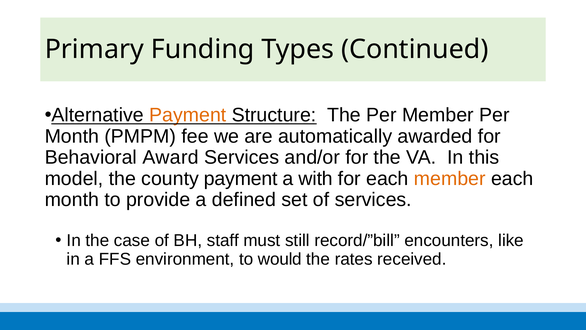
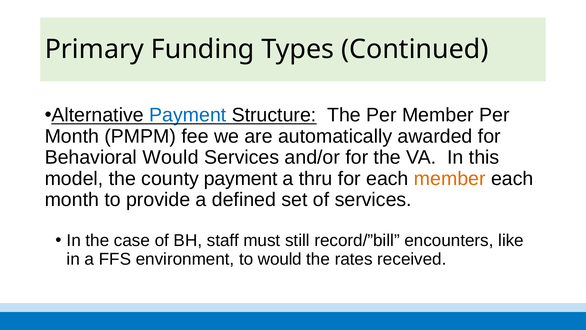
Payment colour: orange -> blue (188, 115)
Behavioral Award: Award -> Would (171, 157)
with: with -> thru (316, 178)
